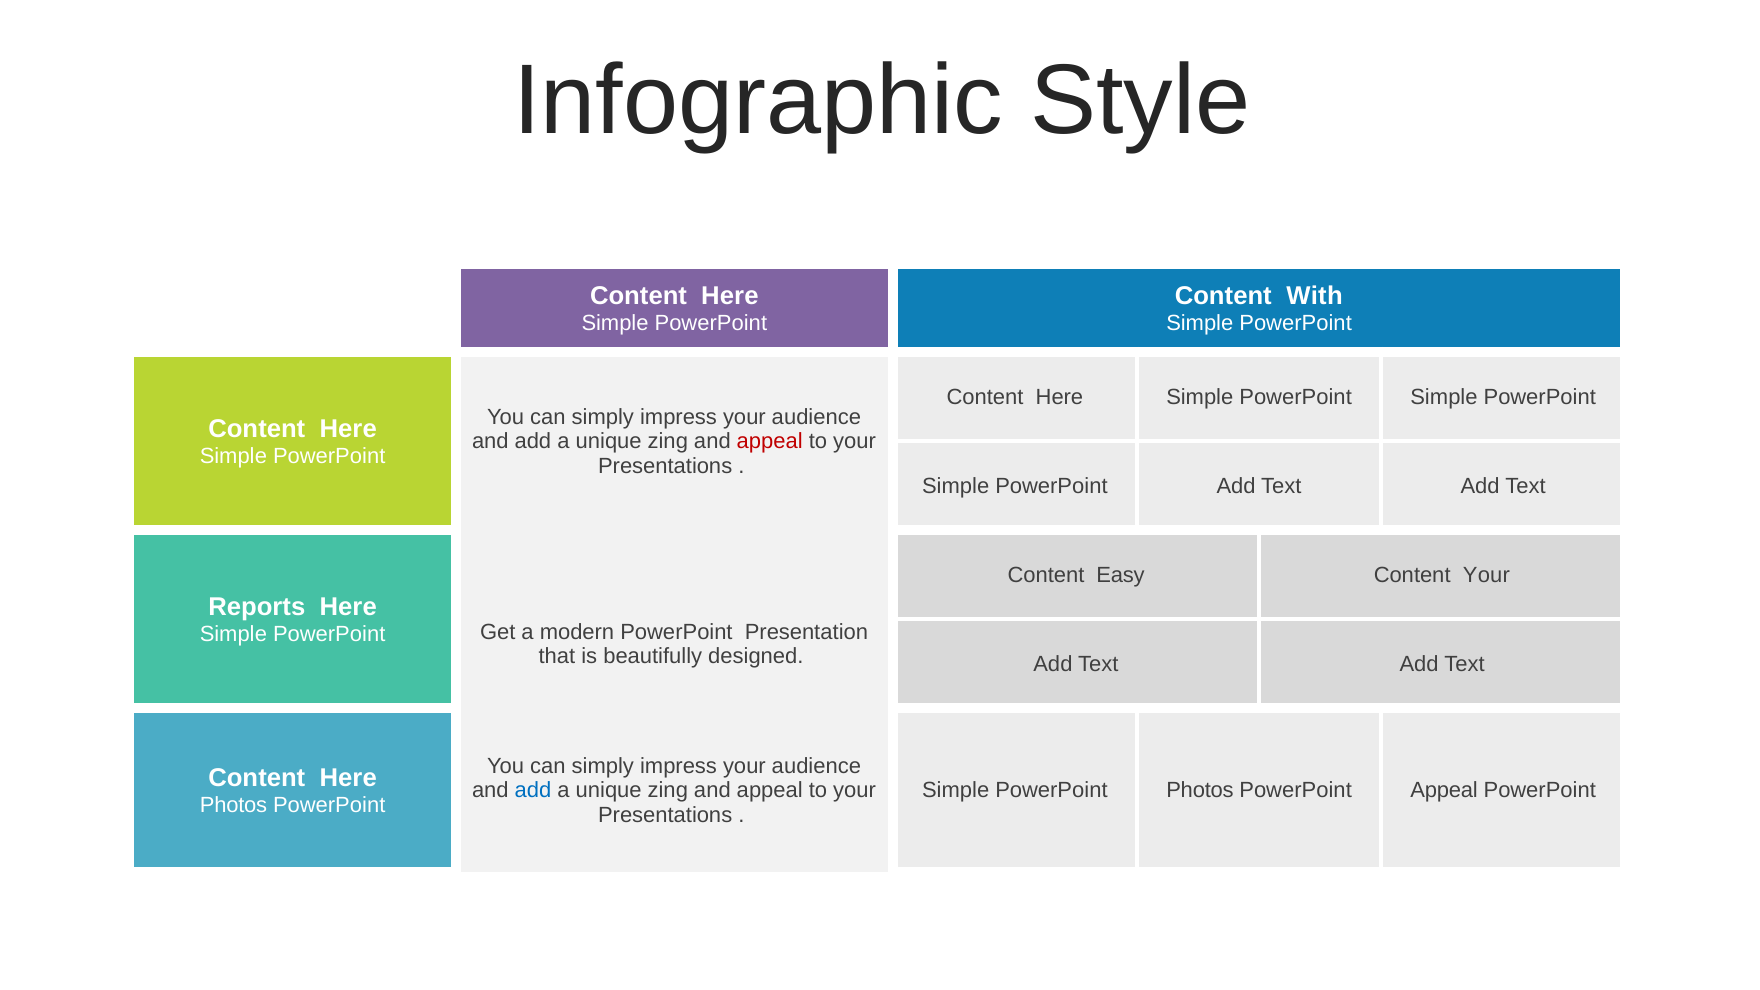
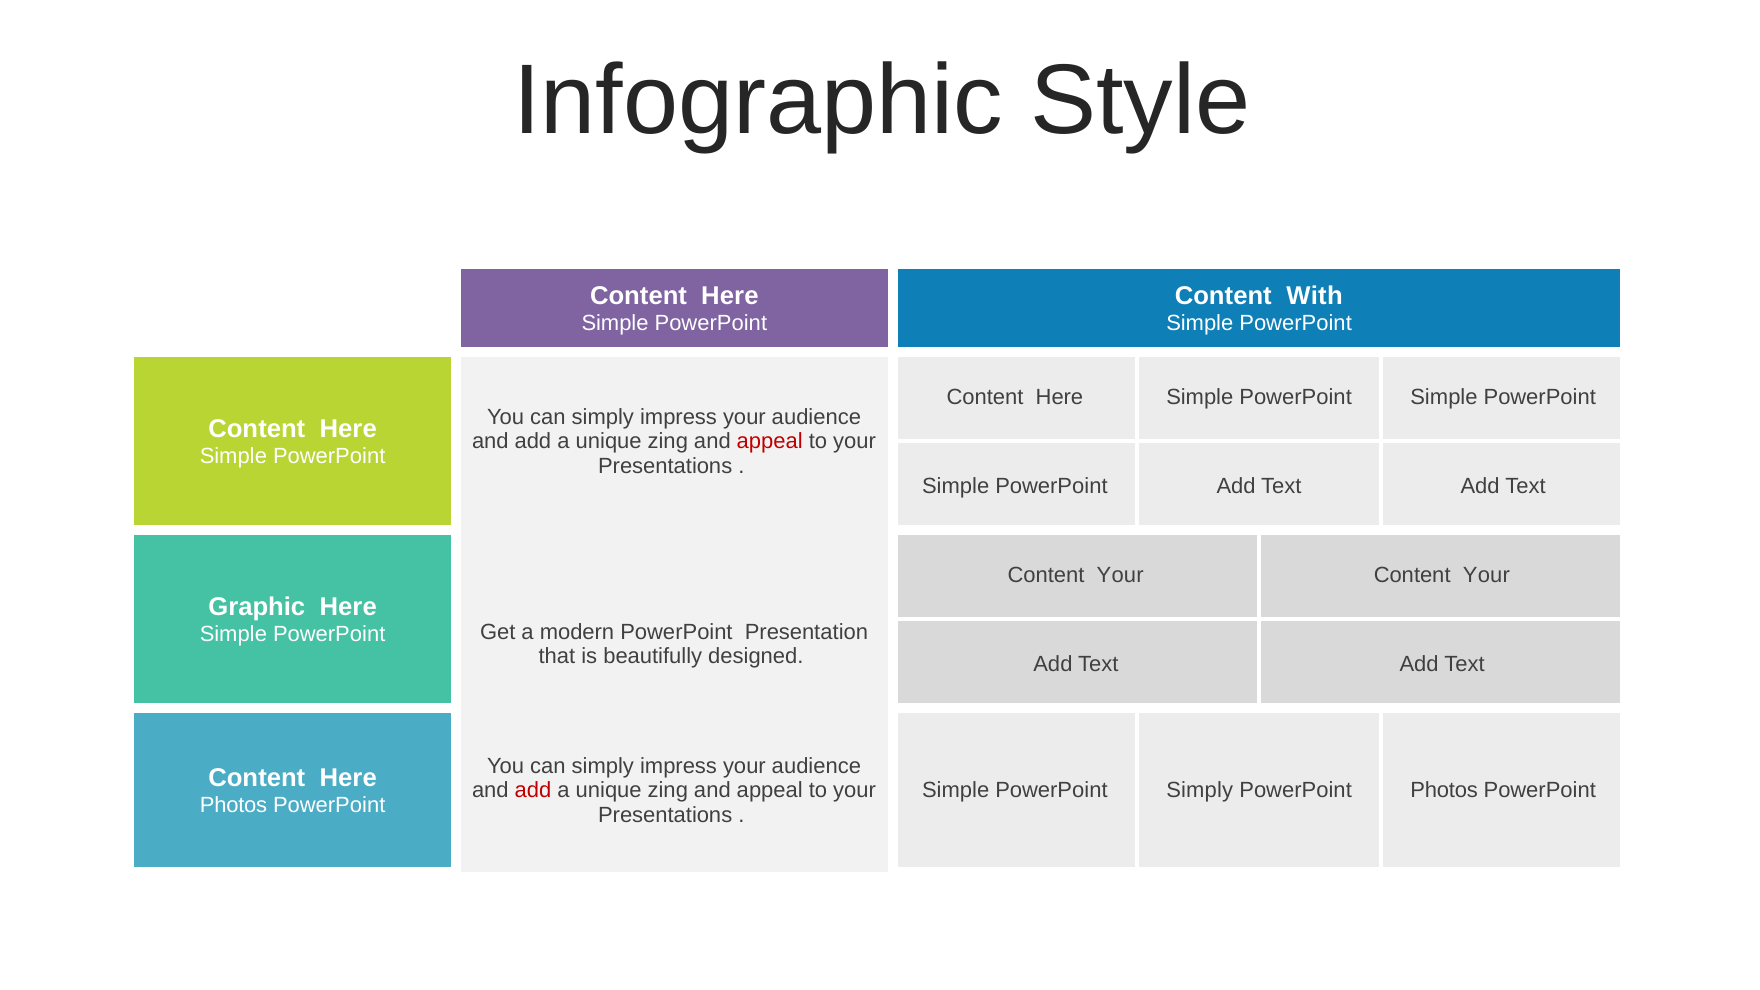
Easy: Easy -> Your (1120, 575)
Reports: Reports -> Graphic (257, 607)
add colour: blue -> red (533, 791)
PowerPoint Photos: Photos -> Simply (1200, 791)
PowerPoint Appeal: Appeal -> Photos (1444, 791)
